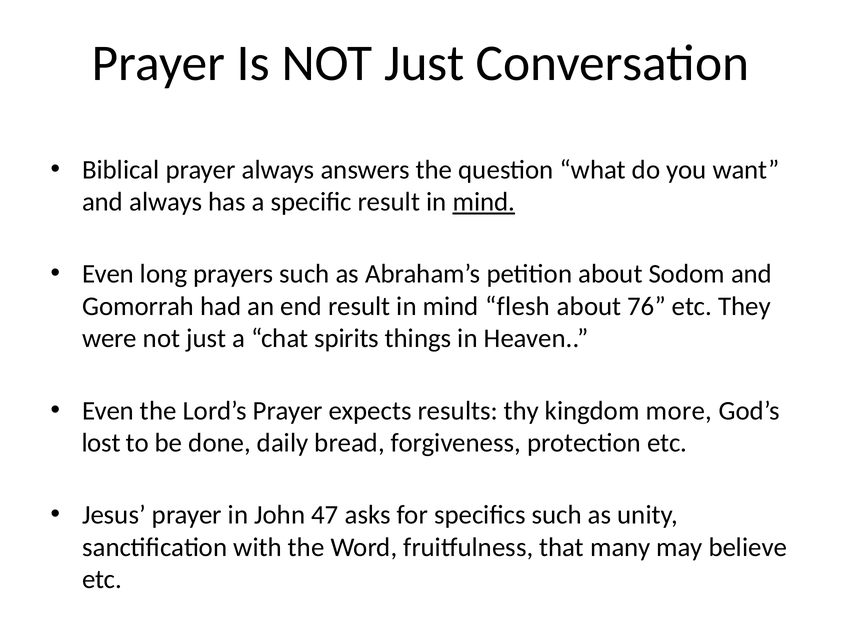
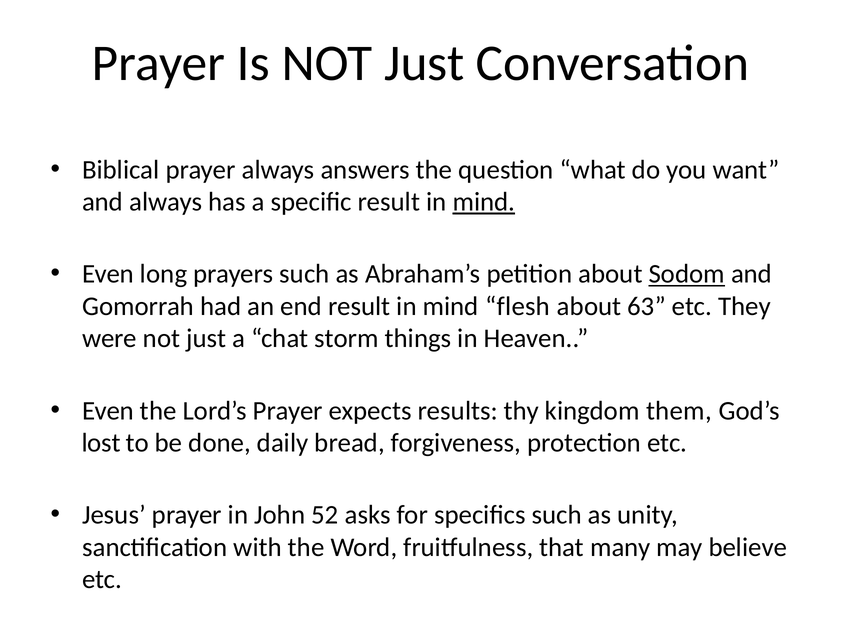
Sodom underline: none -> present (687, 274)
76: 76 -> 63 (647, 306)
spirits: spirits -> storm (346, 338)
more: more -> them (679, 410)
47: 47 -> 52 (325, 515)
